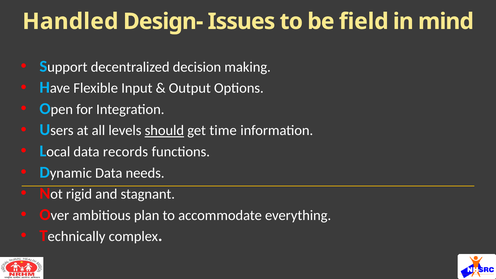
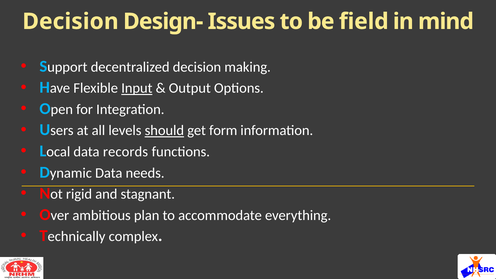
Handled: Handled -> Decision (70, 21)
Input underline: none -> present (137, 88)
time: time -> form (223, 131)
